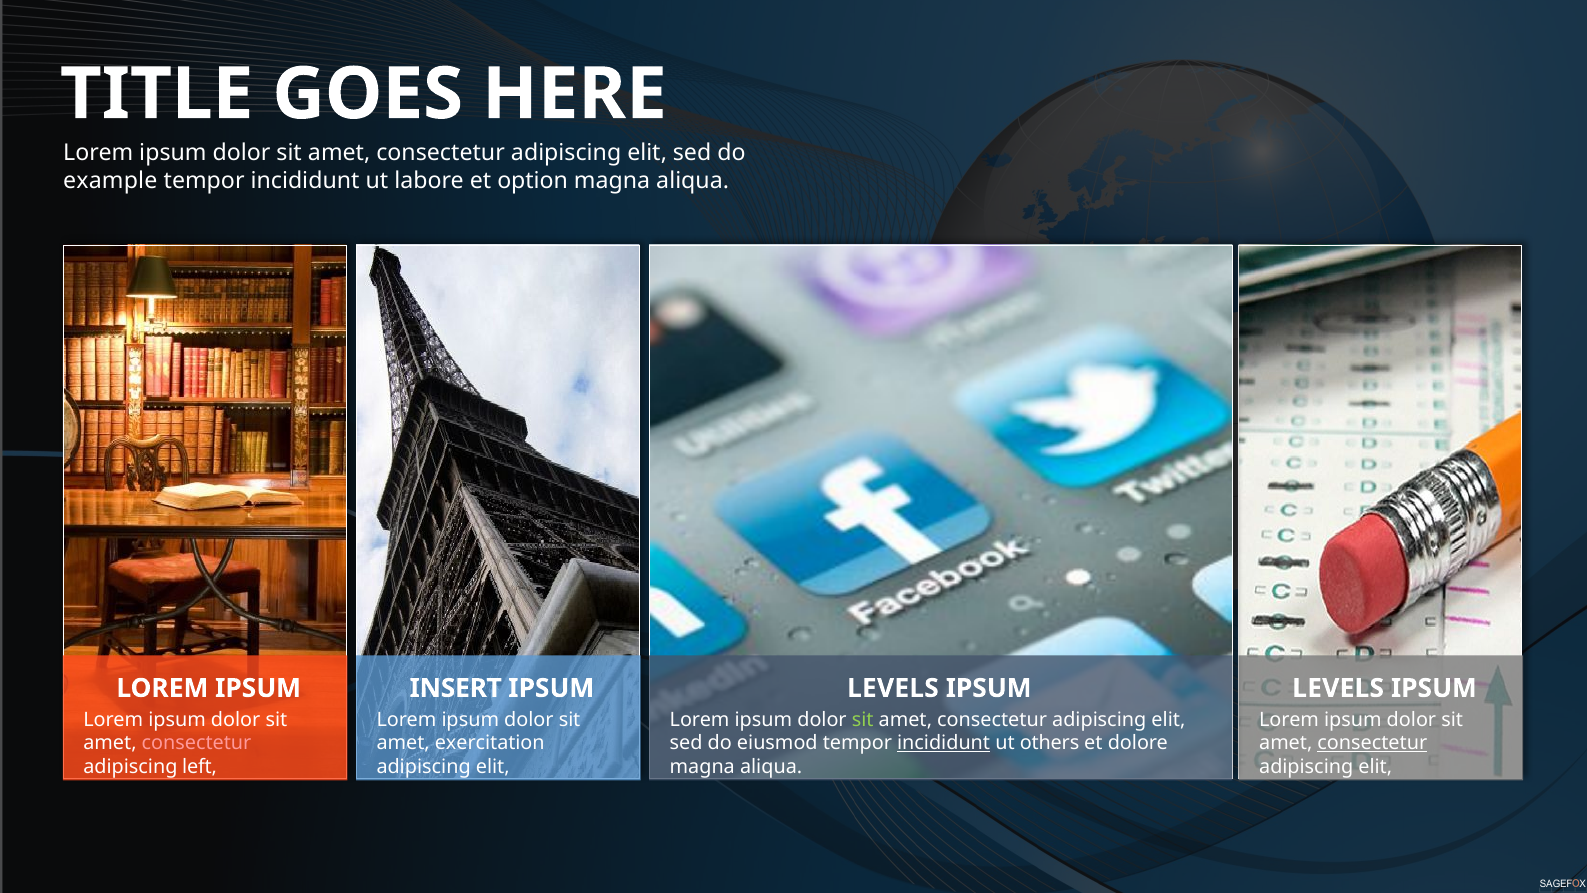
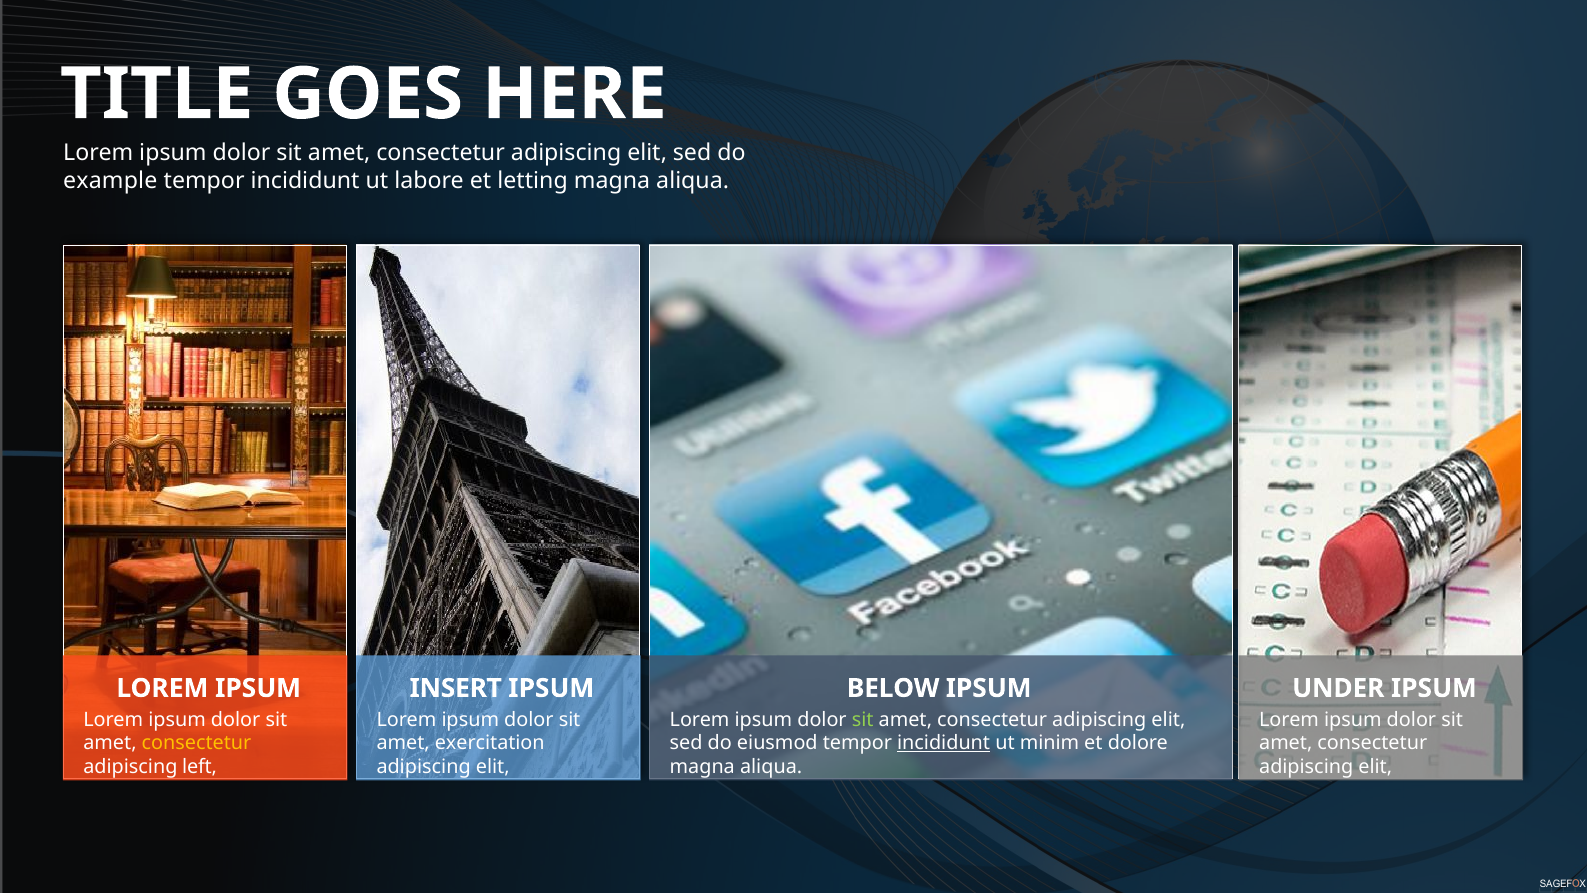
option: option -> letting (533, 181)
LEVELS: LEVELS -> BELOW (893, 688)
LEVELS: LEVELS -> UNDER (1338, 688)
consectetur colour: pink -> yellow (197, 743)
others: others -> minim (1049, 743)
consectetur underline: present -> none (1372, 743)
